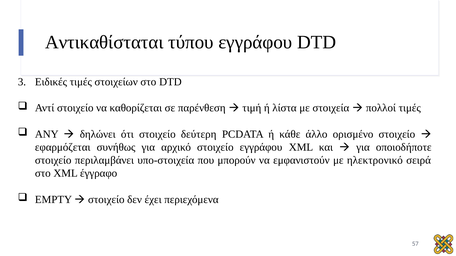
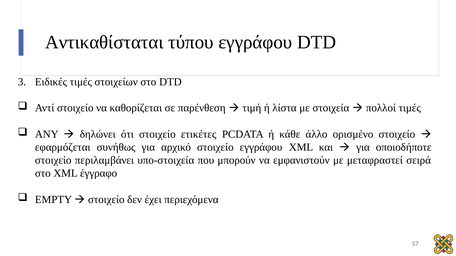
δεύτερη: δεύτερη -> ετικέτες (199, 134)
ηλεκτρονικό: ηλεκτρονικό -> μεταφραστεί (375, 161)
